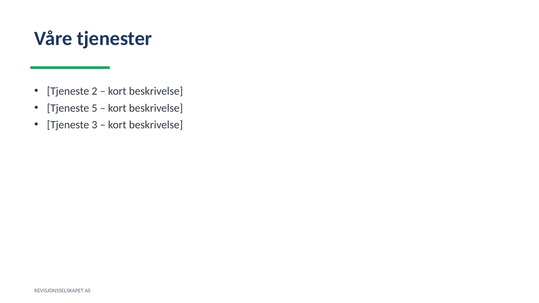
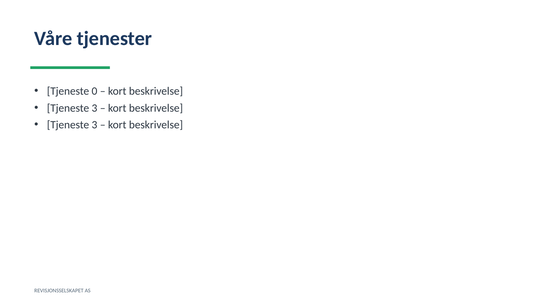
2: 2 -> 0 (94, 91)
5: 5 -> 3 (94, 108)
